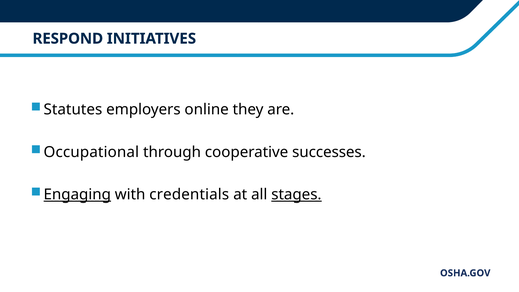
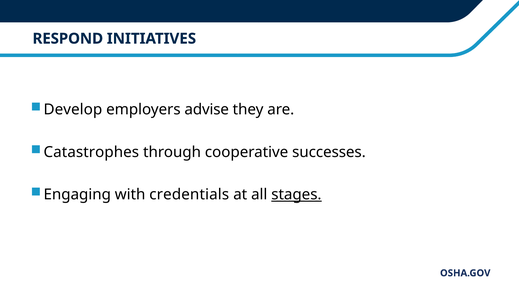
Statutes: Statutes -> Develop (73, 110)
online: online -> advise (207, 110)
Occupational: Occupational -> Catastrophes (91, 152)
Engaging underline: present -> none (77, 195)
